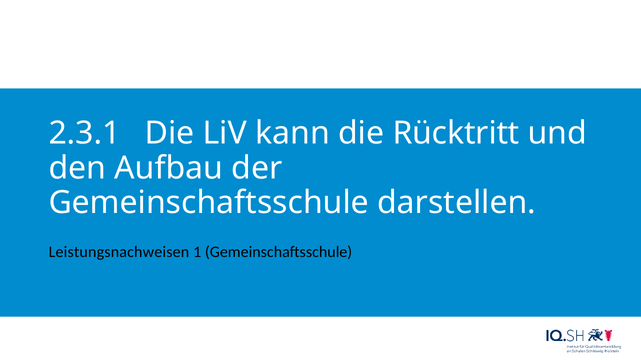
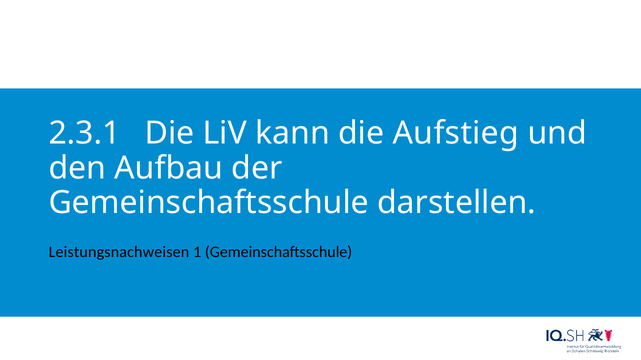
Rücktritt: Rücktritt -> Aufstieg (456, 134)
